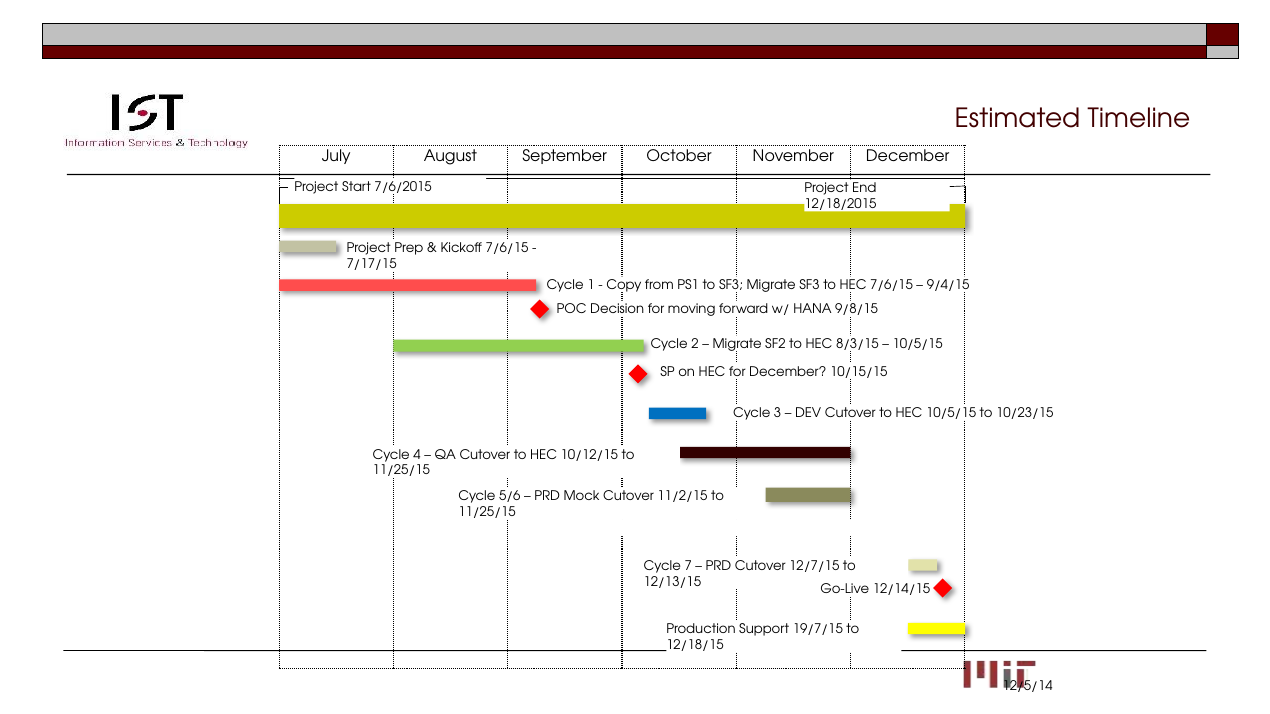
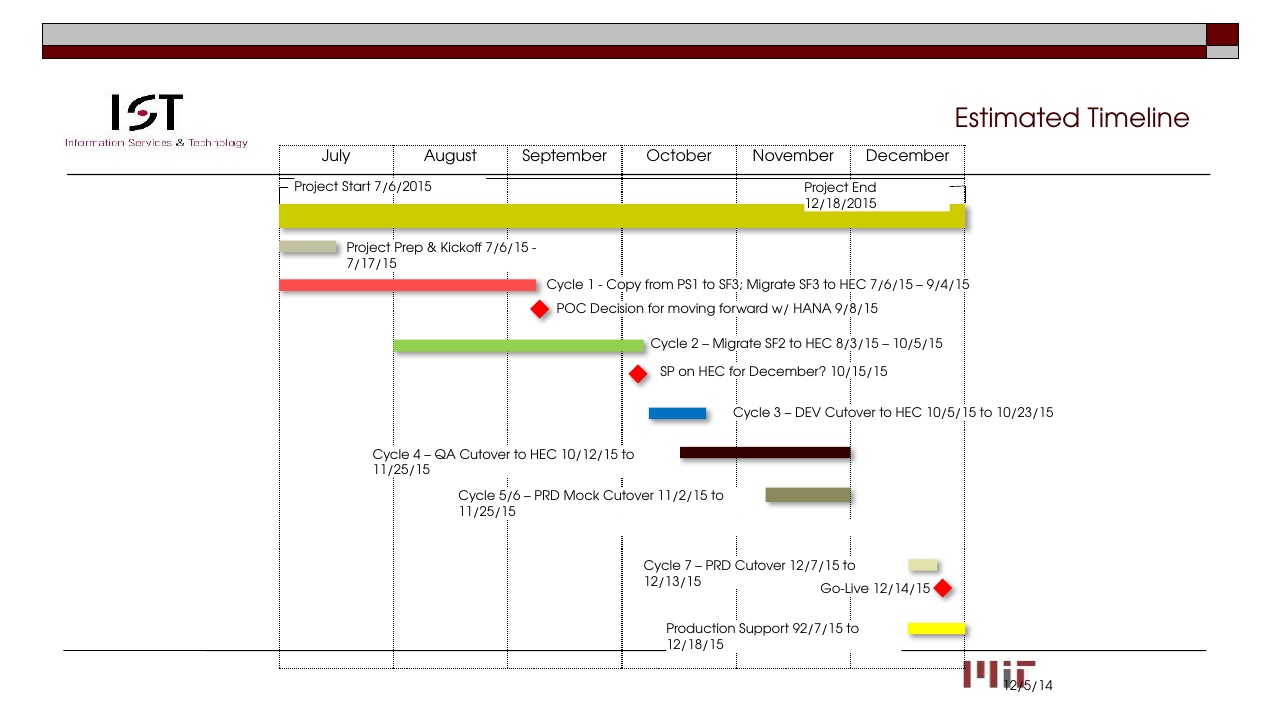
19/7/15: 19/7/15 -> 92/7/15 (818, 630)
